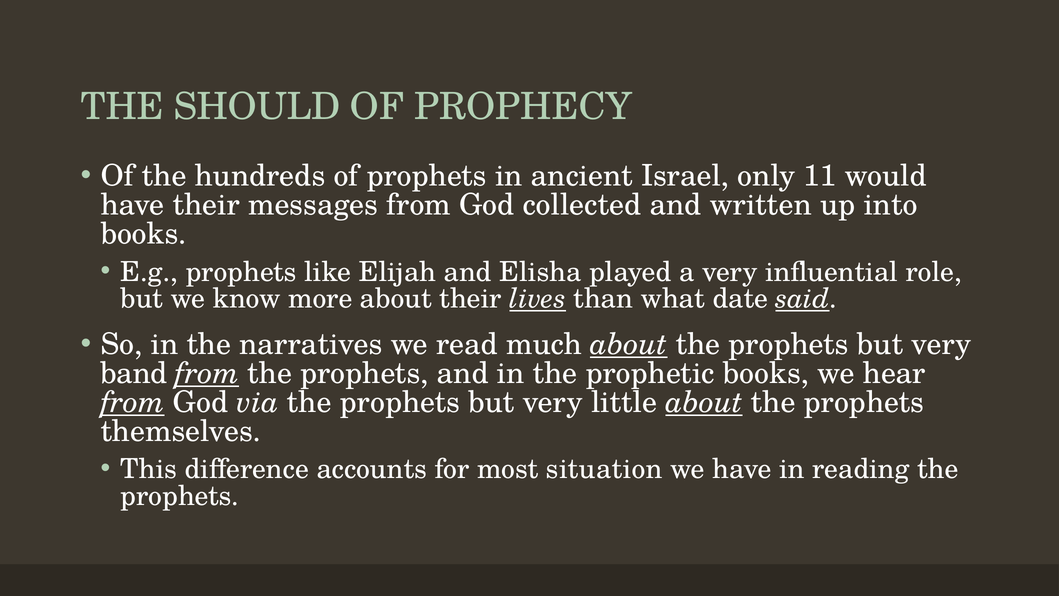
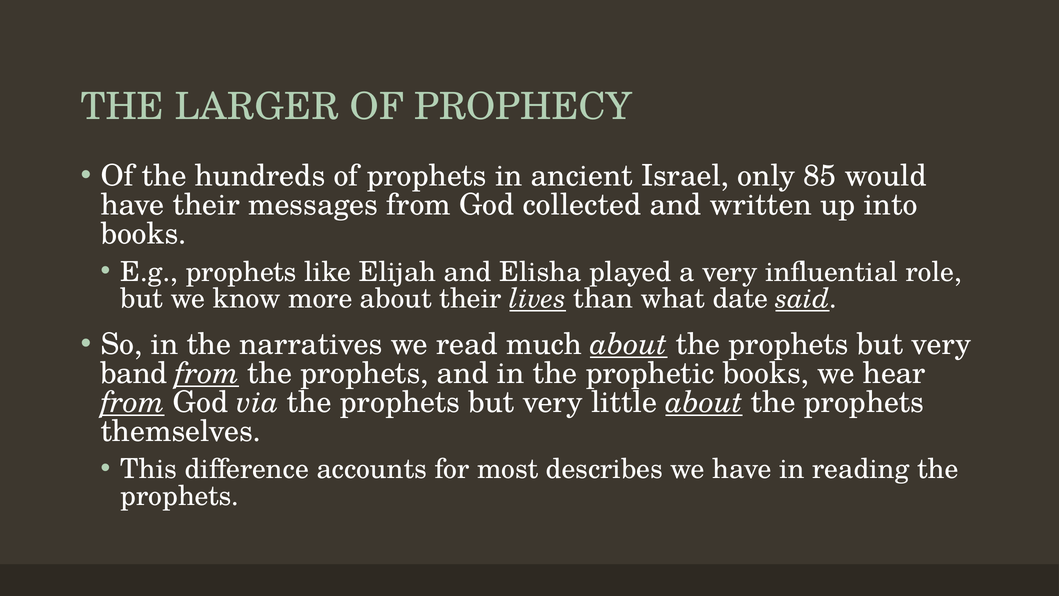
SHOULD: SHOULD -> LARGER (257, 107)
11: 11 -> 85 (820, 176)
situation: situation -> describes (604, 469)
